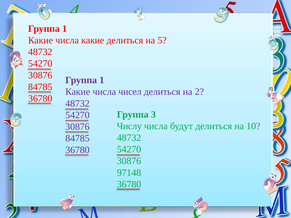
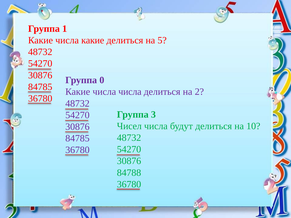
1: 1 -> 0 (102, 80)
числа чисел: чисел -> числа (130, 92)
Числу: Числу -> Чисел (129, 126)
97148: 97148 -> 84788 (129, 173)
